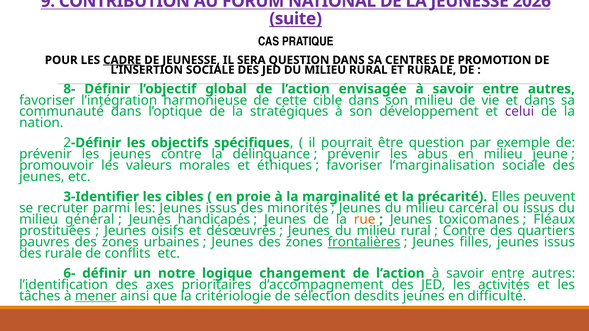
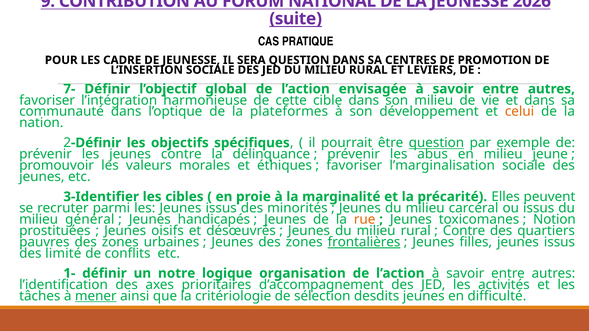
CADRE underline: present -> none (122, 60)
ET RURALE: RURALE -> LEVIERS (432, 70)
8-: 8- -> 7- (69, 89)
stratégiques: stratégiques -> plateformes (289, 112)
celui colour: purple -> orange (520, 112)
question underline: none -> present (436, 143)
Fléaux: Fléaux -> Notion (554, 220)
des rurale: rurale -> limité (63, 254)
6-: 6- -> 1- (69, 273)
changement: changement -> organisation (302, 273)
